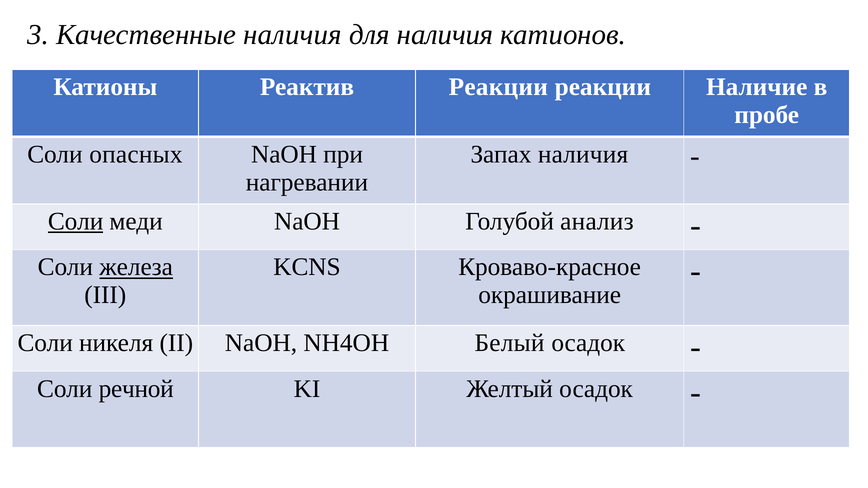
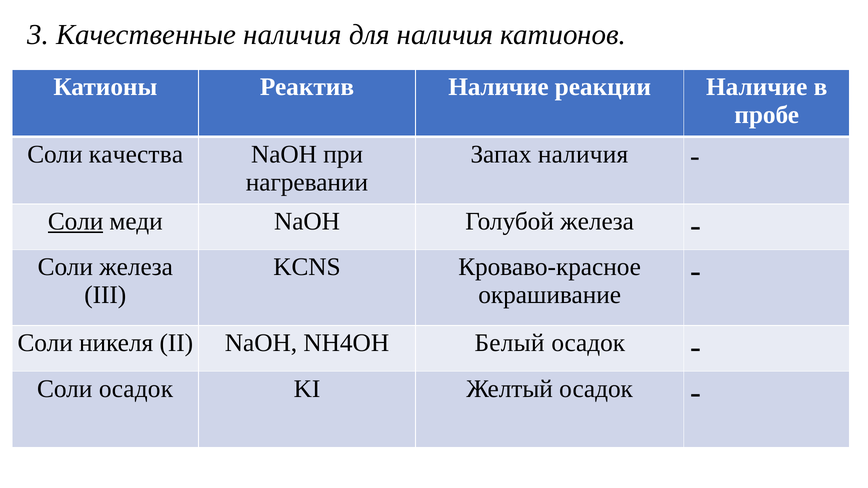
Реактив Реакции: Реакции -> Наличие (498, 87)
опасных: опасных -> качества (136, 154)
Голубой анализ: анализ -> железа (597, 222)
железа underline: present -> none (136, 267)
Соли речной: речной -> осадок (136, 389)
